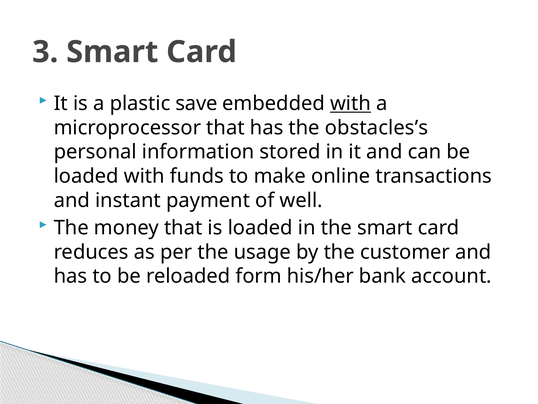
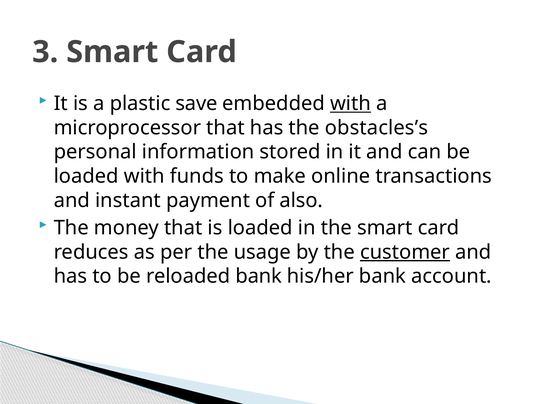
well: well -> also (301, 200)
customer underline: none -> present (405, 252)
reloaded form: form -> bank (259, 276)
